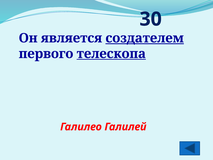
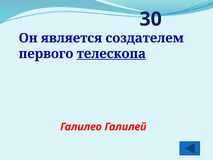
создателем underline: present -> none (145, 38)
